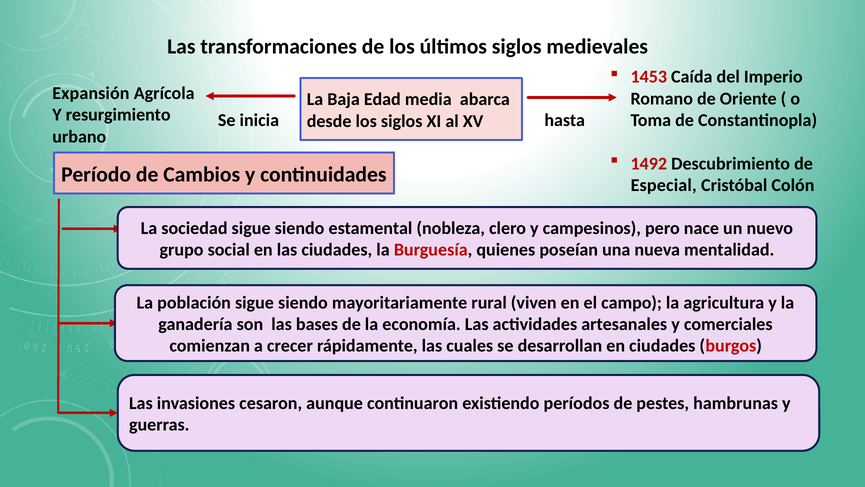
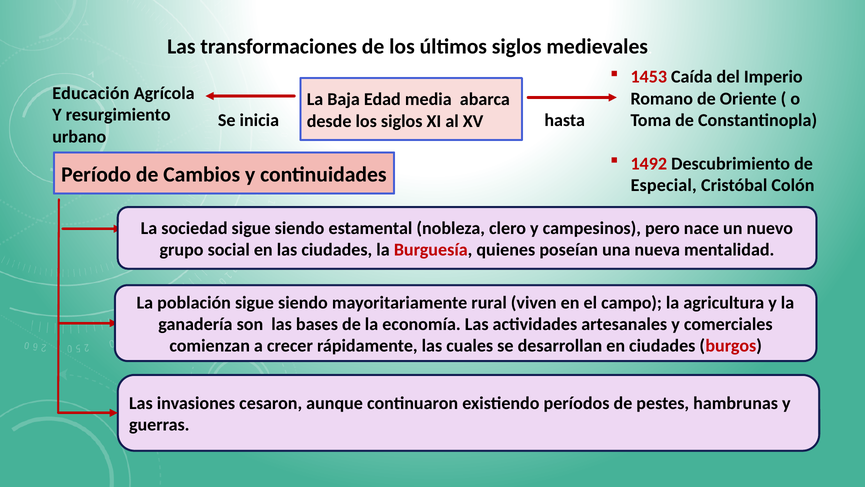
Expansión: Expansión -> Educación (91, 93)
